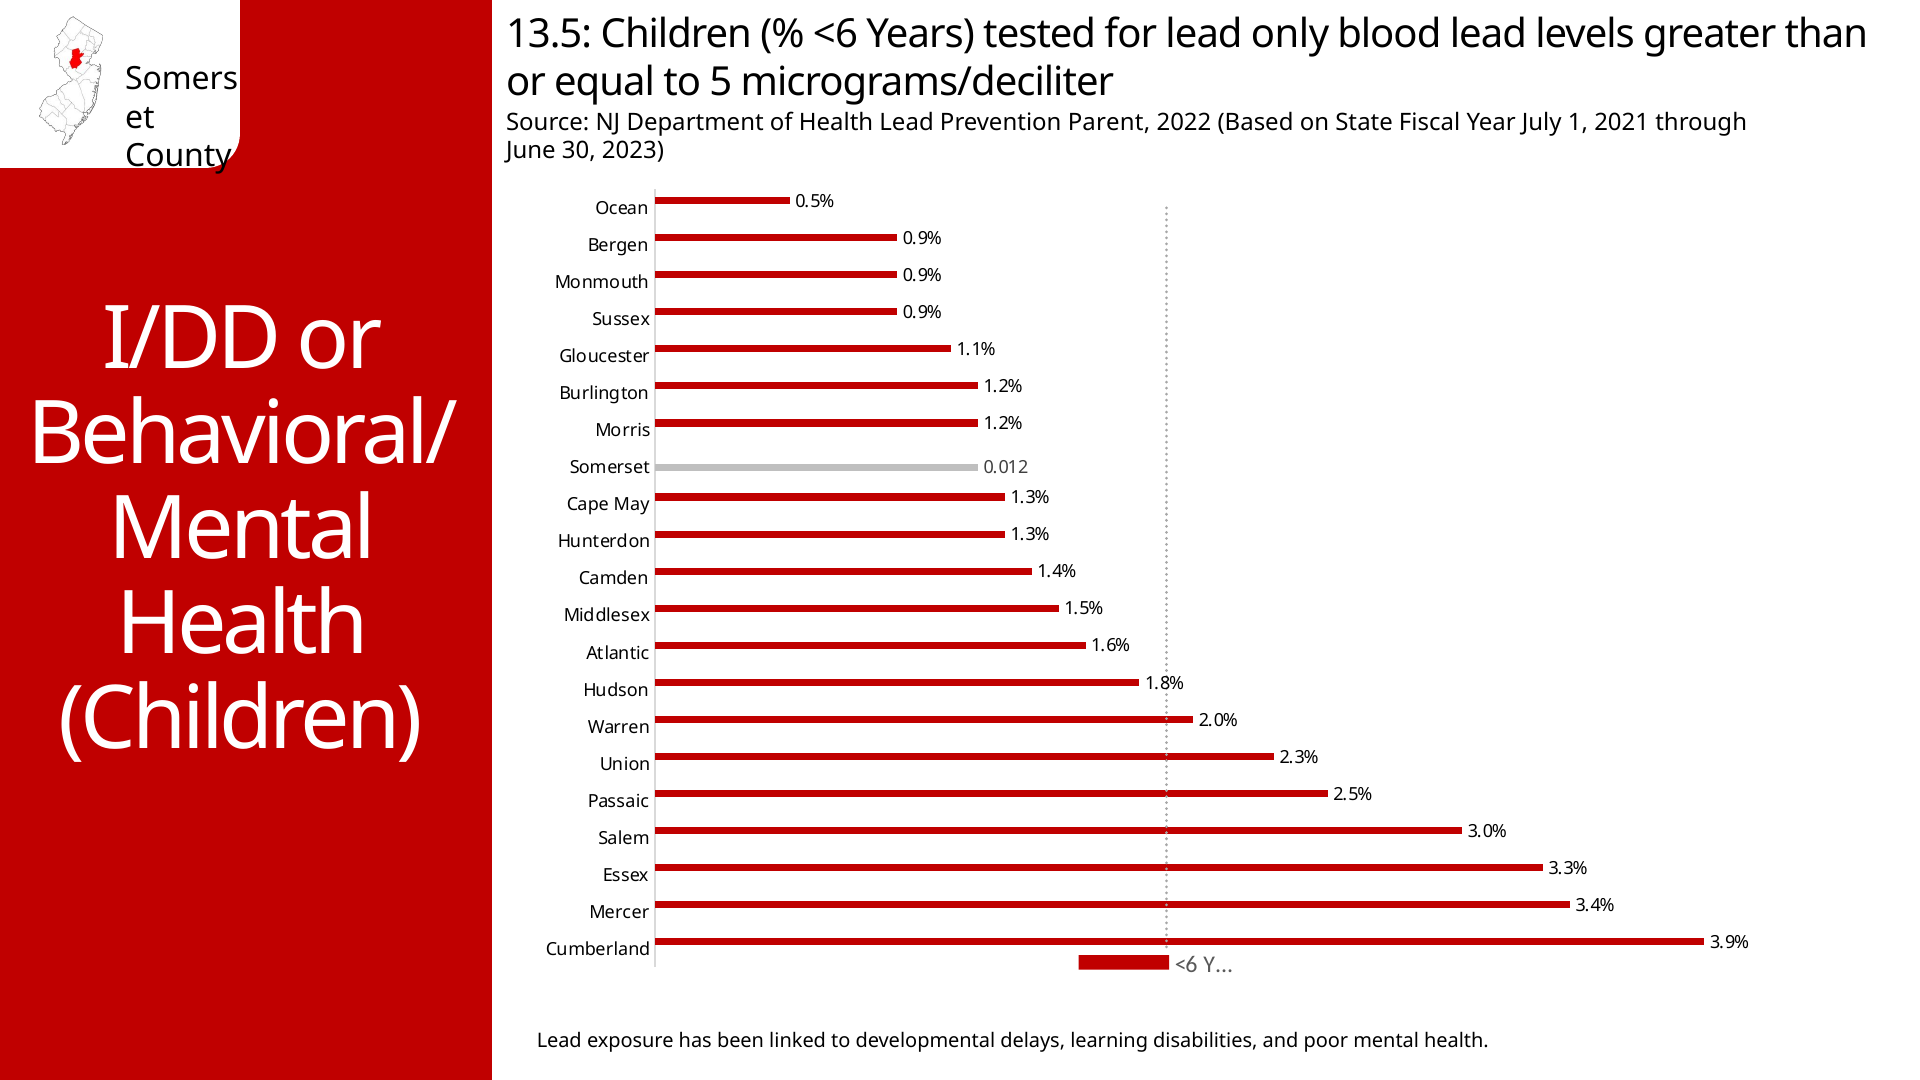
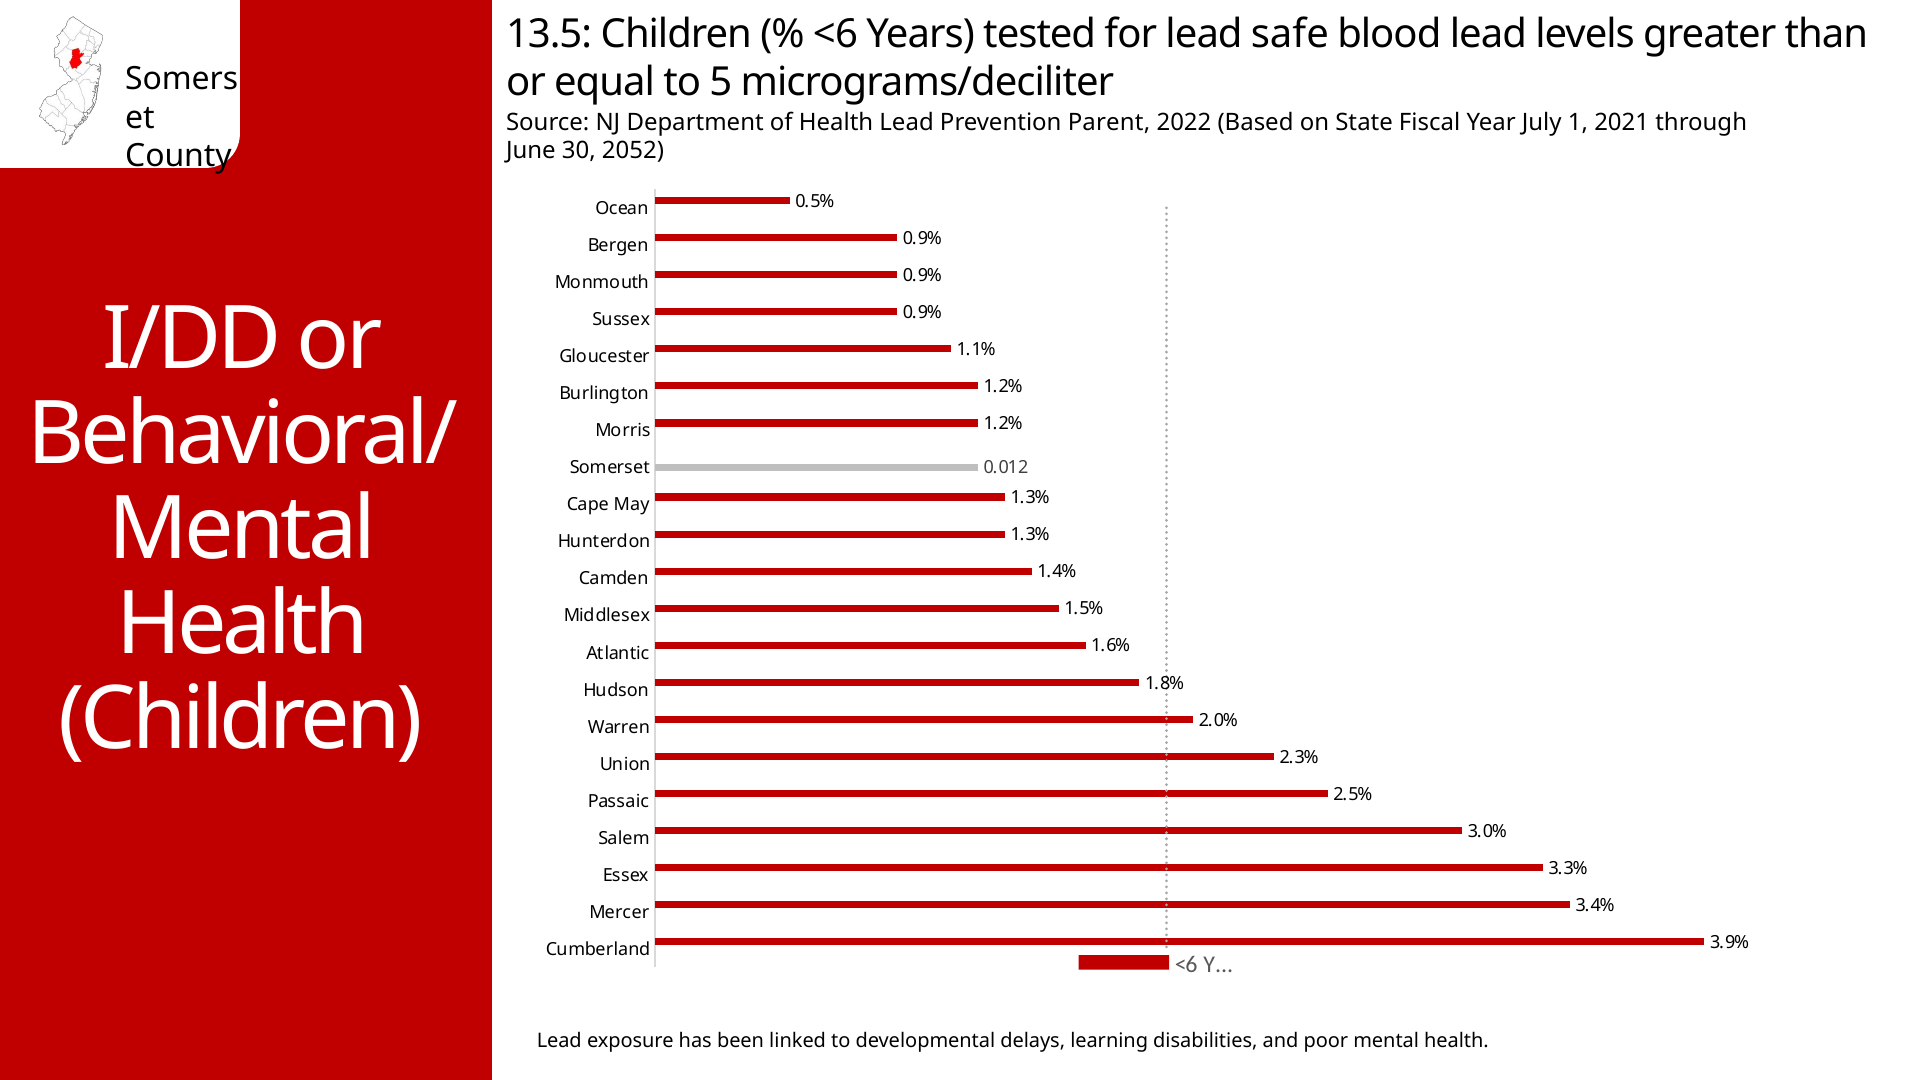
only: only -> safe (1290, 34)
2023: 2023 -> 2052 (633, 151)
